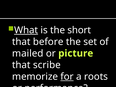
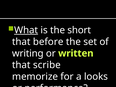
mailed: mailed -> writing (28, 53)
picture: picture -> written (76, 53)
for underline: present -> none (67, 77)
roots: roots -> looks (96, 77)
